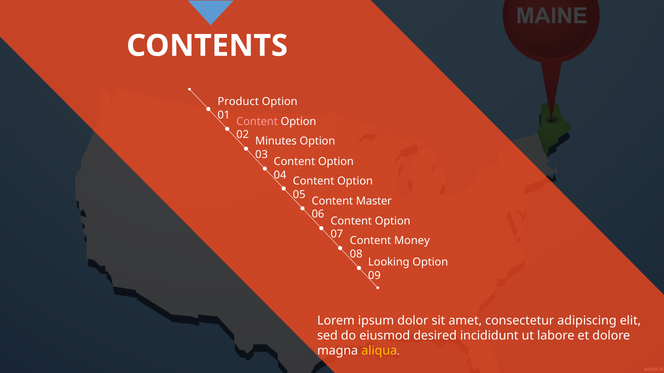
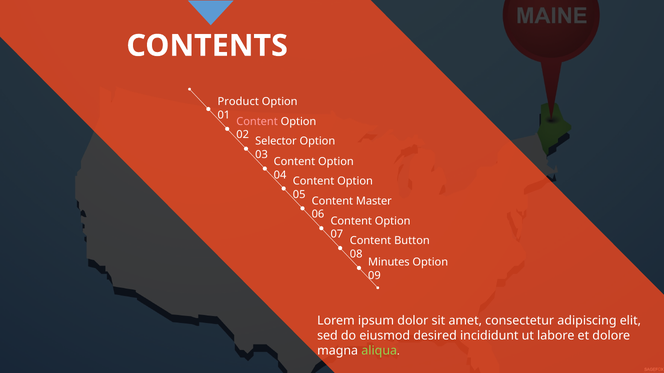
Minutes: Minutes -> Selector (276, 141)
Money: Money -> Button (412, 241)
Looking: Looking -> Minutes (389, 263)
aliqua colour: yellow -> light green (379, 351)
